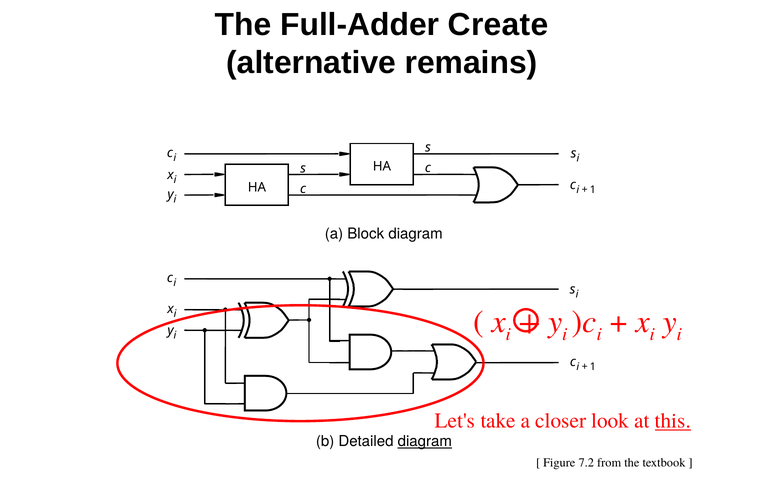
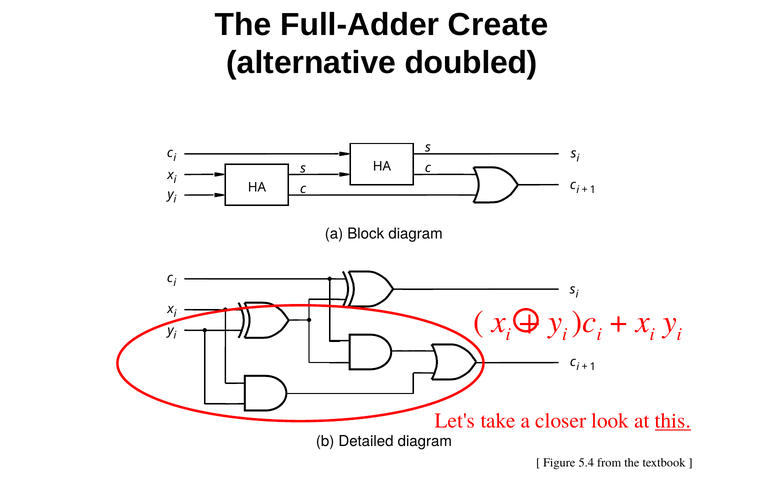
remains: remains -> doubled (471, 63)
diagram underline: present -> none (425, 441)
7.2: 7.2 -> 5.4 (586, 462)
